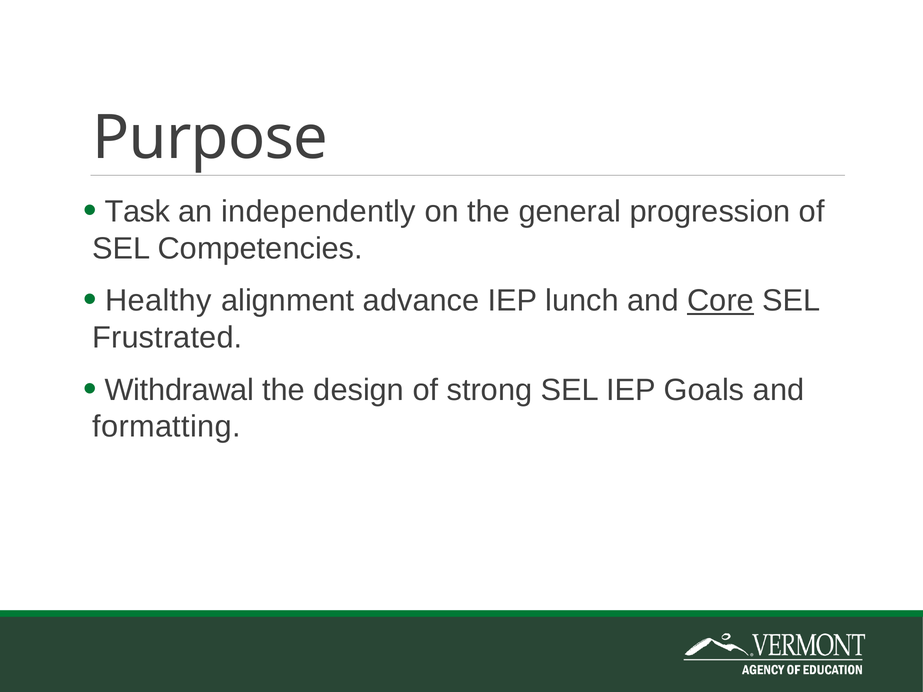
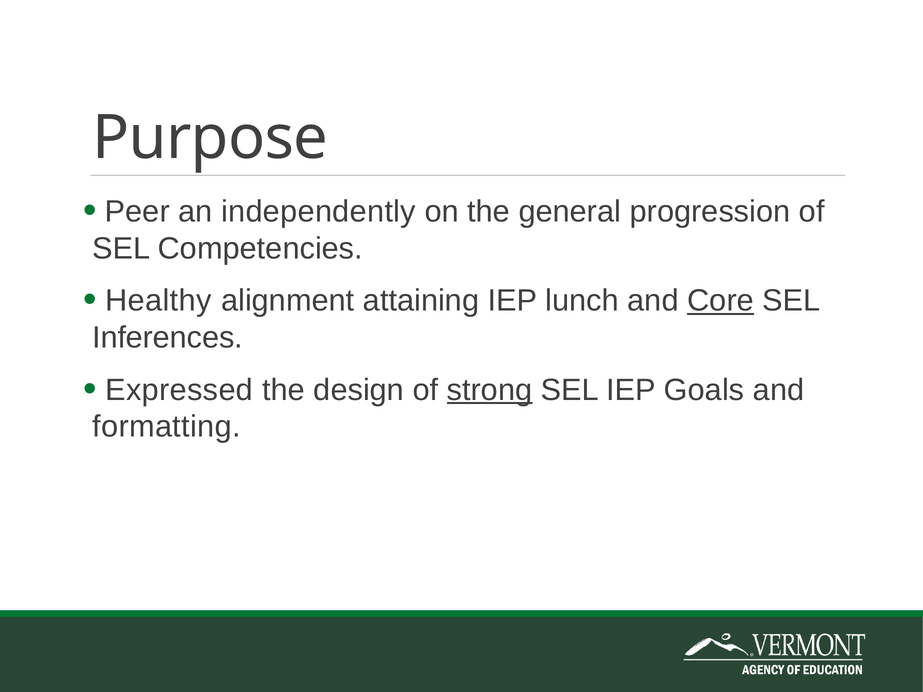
Task: Task -> Peer (137, 212)
advance: advance -> attaining (421, 301)
Frustrated: Frustrated -> Inferences (168, 338)
Withdrawal: Withdrawal -> Expressed (179, 390)
strong underline: none -> present (490, 390)
